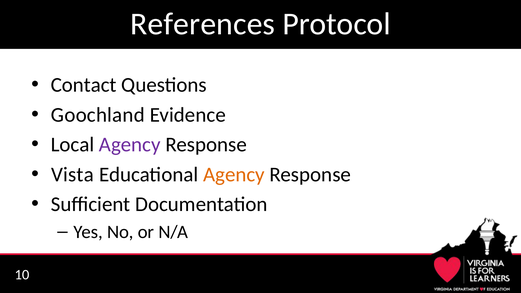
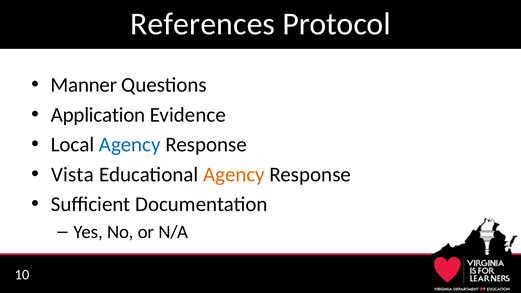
Contact: Contact -> Manner (84, 85)
Goochland: Goochland -> Application (98, 115)
Agency colour: purple -> blue (130, 145)
